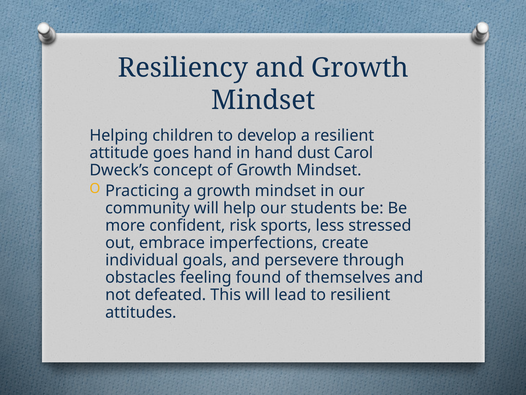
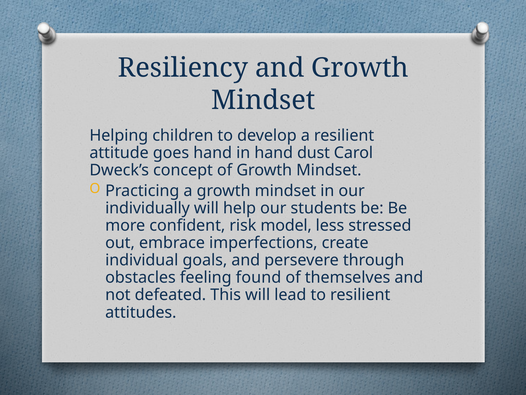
community: community -> individually (148, 208)
sports: sports -> model (286, 225)
